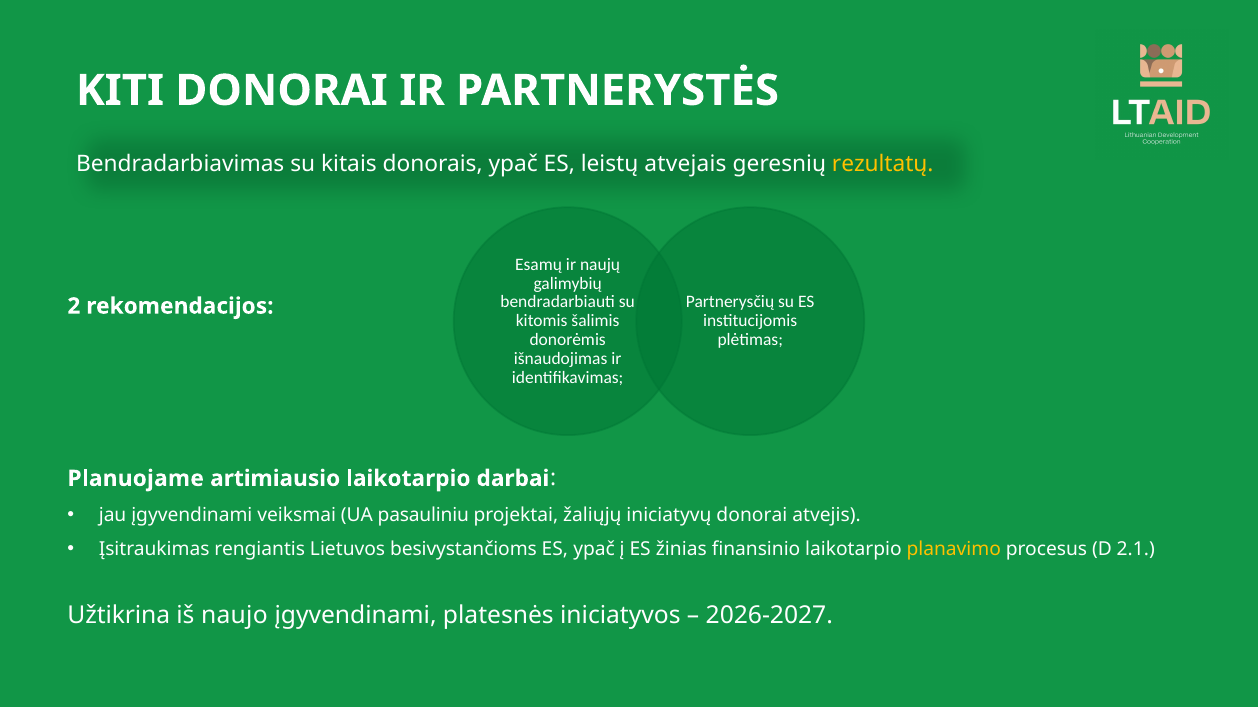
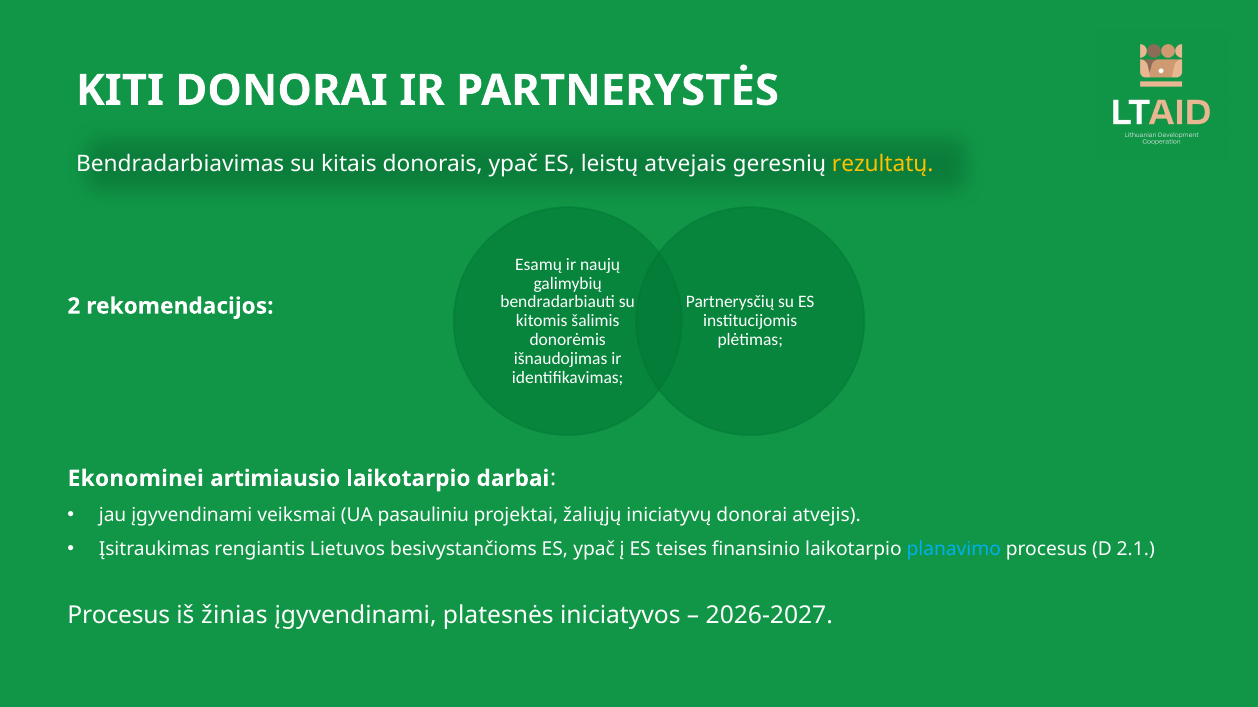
Planuojame: Planuojame -> Ekonominei (136, 479)
žinias: žinias -> teises (681, 550)
planavimo colour: yellow -> light blue (954, 550)
Užtikrina: Užtikrina -> Procesus (119, 616)
naujo: naujo -> žinias (234, 616)
